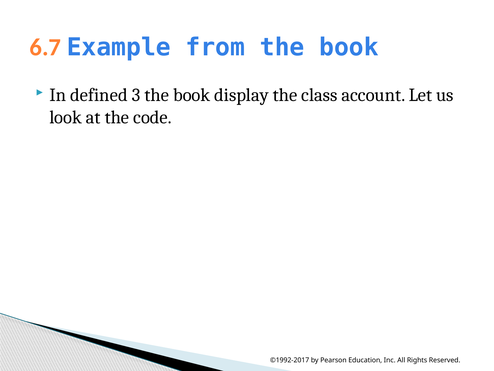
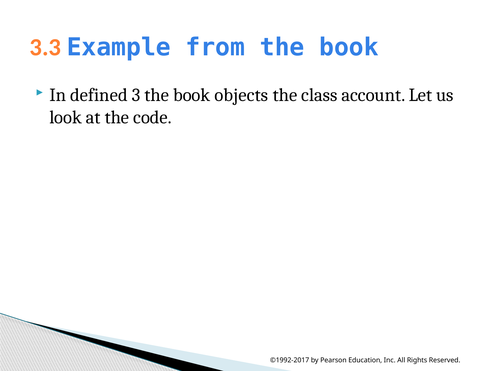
6.7: 6.7 -> 3.3 (45, 47)
display: display -> objects (241, 95)
